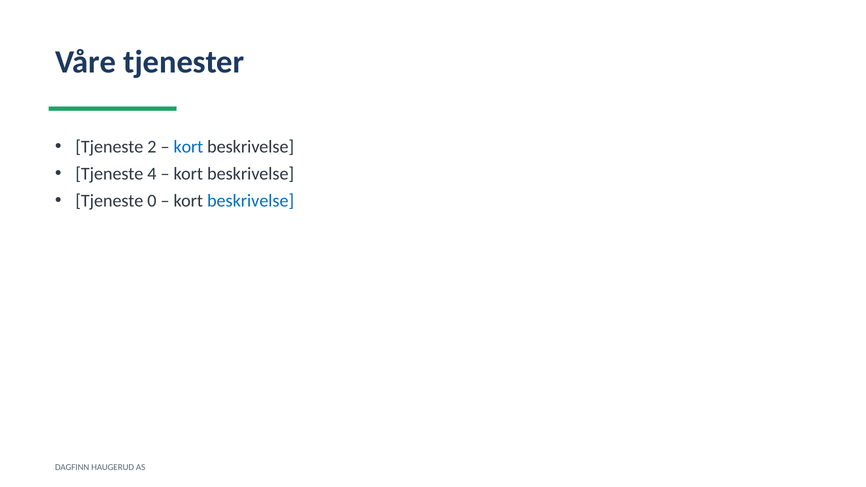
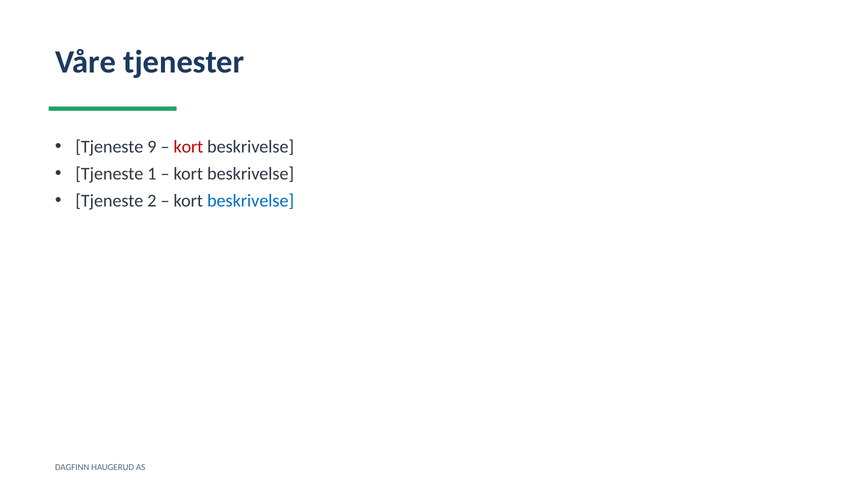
2: 2 -> 9 (152, 147)
kort colour: blue -> red (188, 147)
4: 4 -> 1 (152, 174)
0: 0 -> 2 (152, 201)
